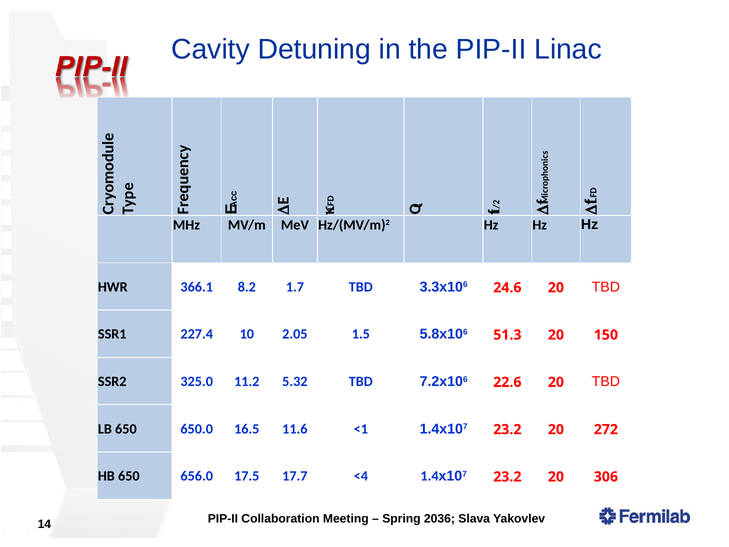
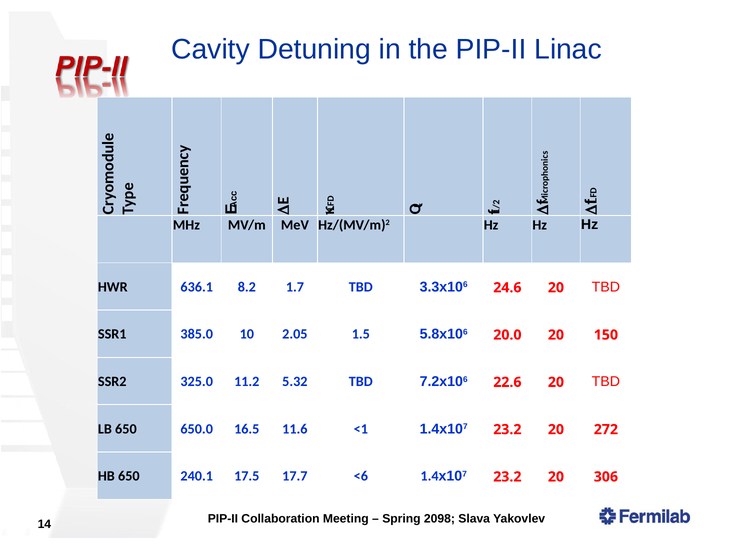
366.1: 366.1 -> 636.1 (197, 287)
227.4: 227.4 -> 385.0 (197, 334)
51.3: 51.3 -> 20.0 (507, 335)
656.0: 656.0 -> 240.1 (197, 476)
<4: <4 -> <6 (361, 476)
2036: 2036 -> 2098 (439, 518)
